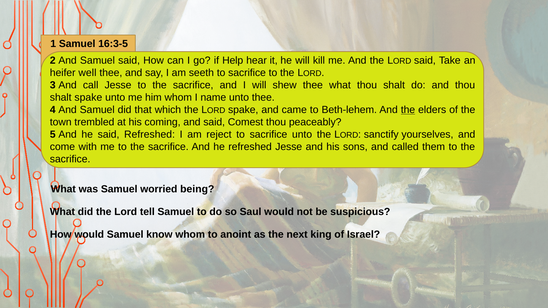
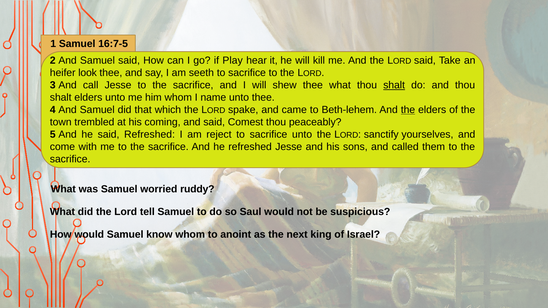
16:3-5: 16:3-5 -> 16:7-5 (113, 44)
Help: Help -> Play (233, 61)
well: well -> look (88, 73)
shalt underline: none -> present (394, 85)
shalt spake: spake -> elders (88, 98)
being: being -> ruddy (197, 189)
